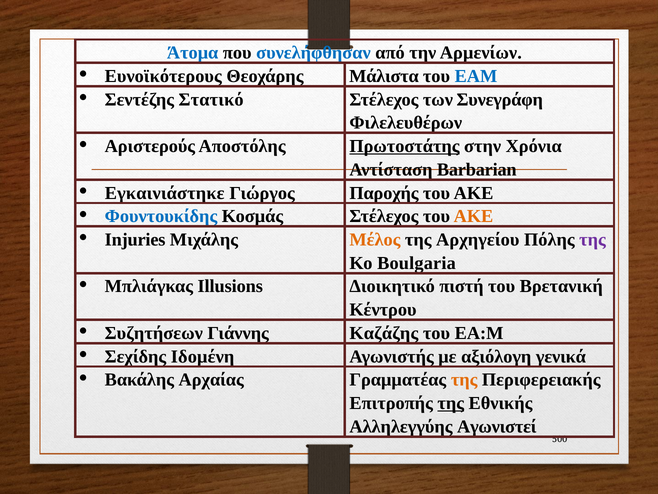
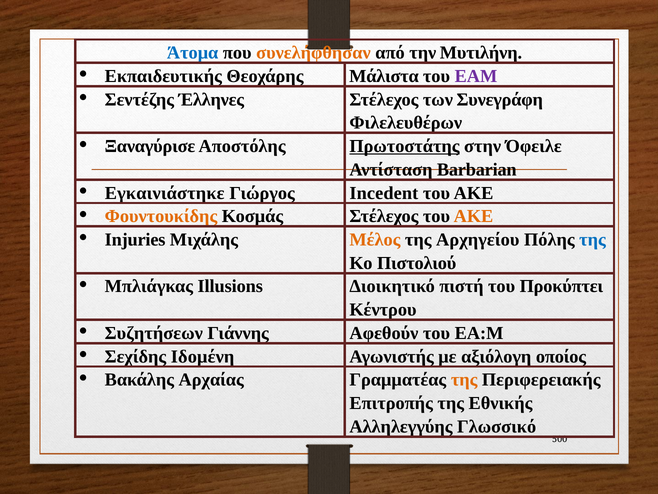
συνελήφθησαν colour: blue -> orange (313, 53)
Αρμενίων: Αρμενίων -> Μυτιλήνη (481, 53)
Ευνοϊκότερους: Ευνοϊκότερους -> Εκπαιδευτικής (163, 76)
ΕΑΜ colour: blue -> purple (476, 76)
Στατικό: Στατικό -> Έλληνες (211, 100)
Αριστερούς: Αριστερούς -> Ξαναγύρισε (150, 146)
Χρόνια: Χρόνια -> Όφειλε (534, 146)
Παροχής: Παροχής -> Incedent (384, 193)
Φουντουκίδης colour: blue -> orange (161, 216)
της colour: purple -> blue (592, 239)
Boulgaria: Boulgaria -> Πιστολιού (417, 263)
Βρετανική: Βρετανική -> Προκύπτει (561, 286)
Καζάζης: Καζάζης -> Αφεθούν (384, 333)
γενικά: γενικά -> οποίος (561, 356)
της underline: present -> none (451, 403)
Αγωνιστεί: Αγωνιστεί -> Γλωσσικό (497, 426)
